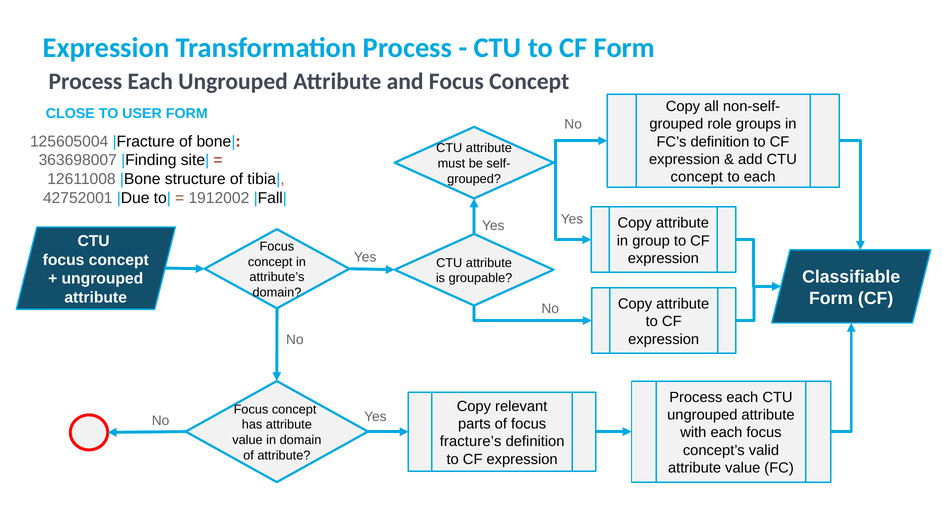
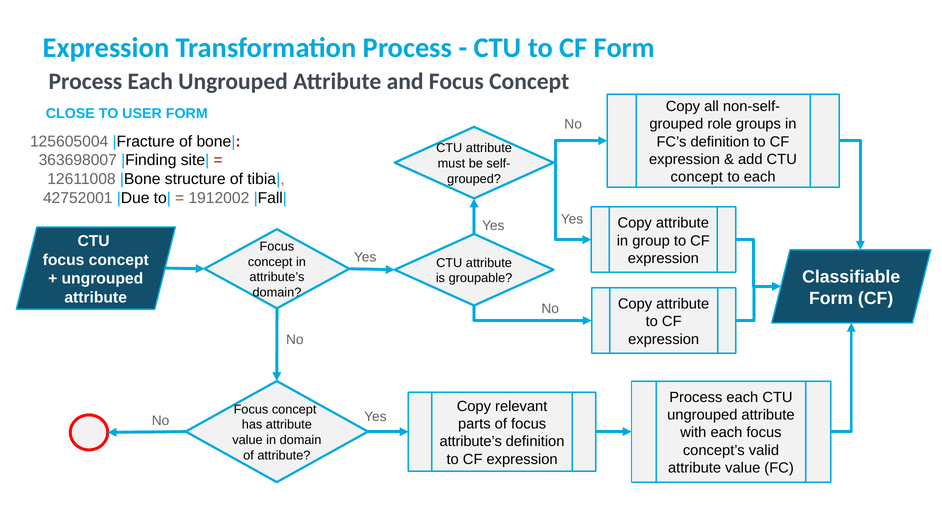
fracture’s: fracture’s -> attribute’s (471, 441)
